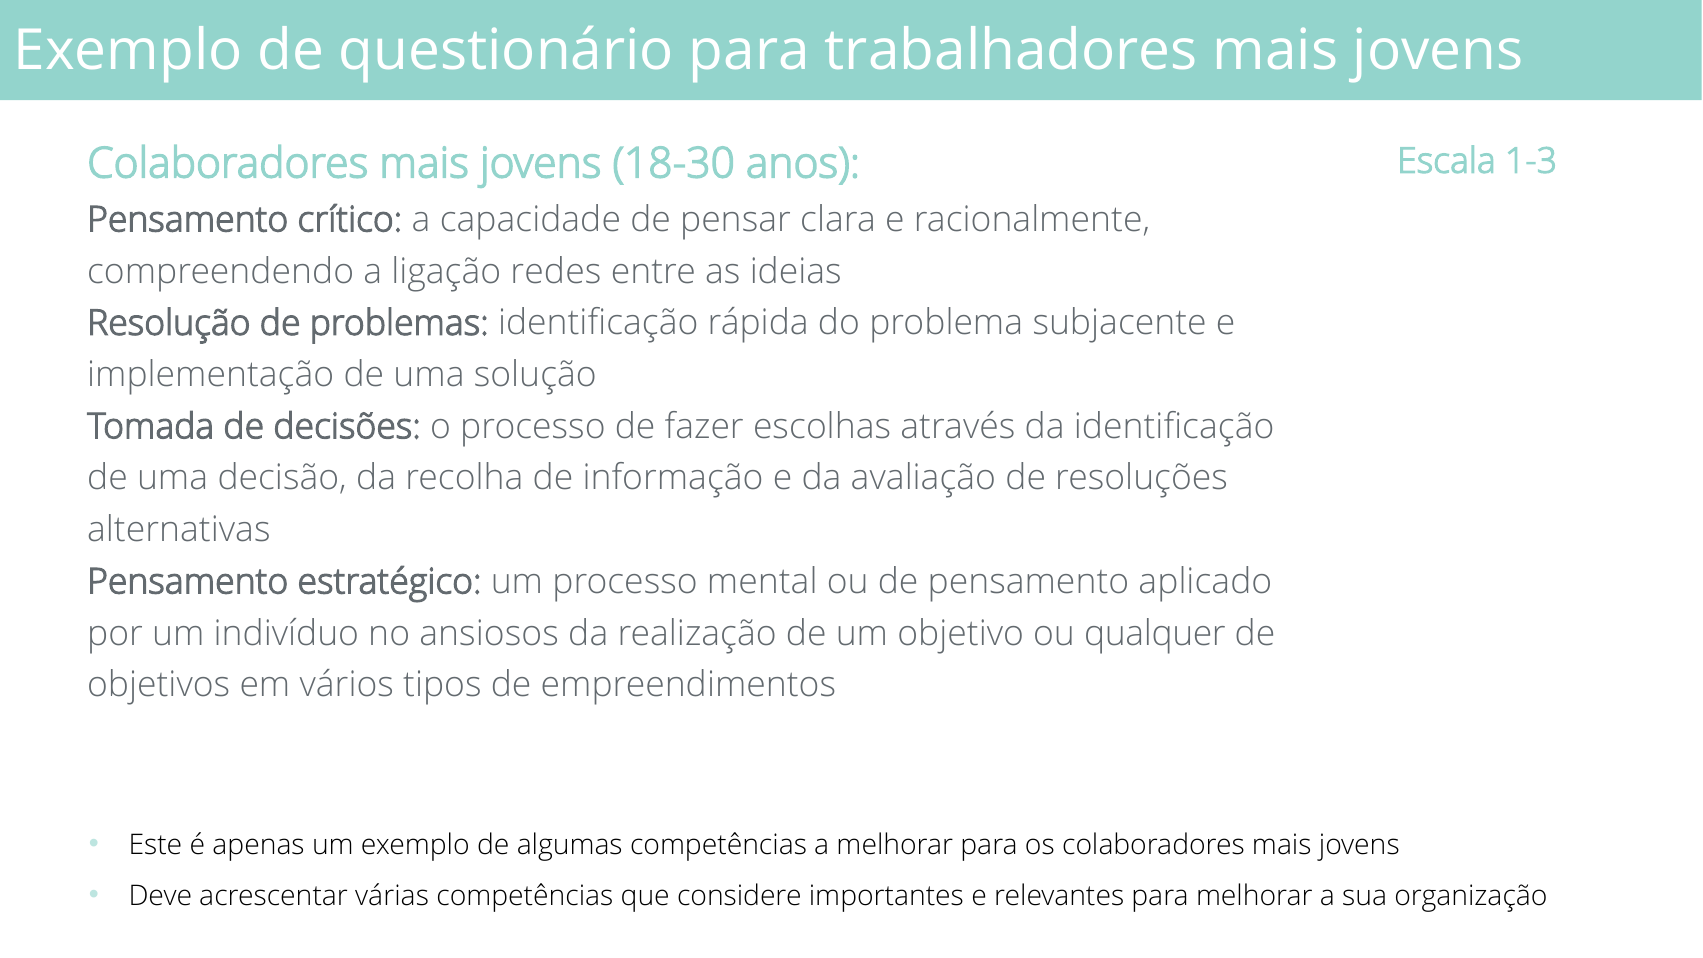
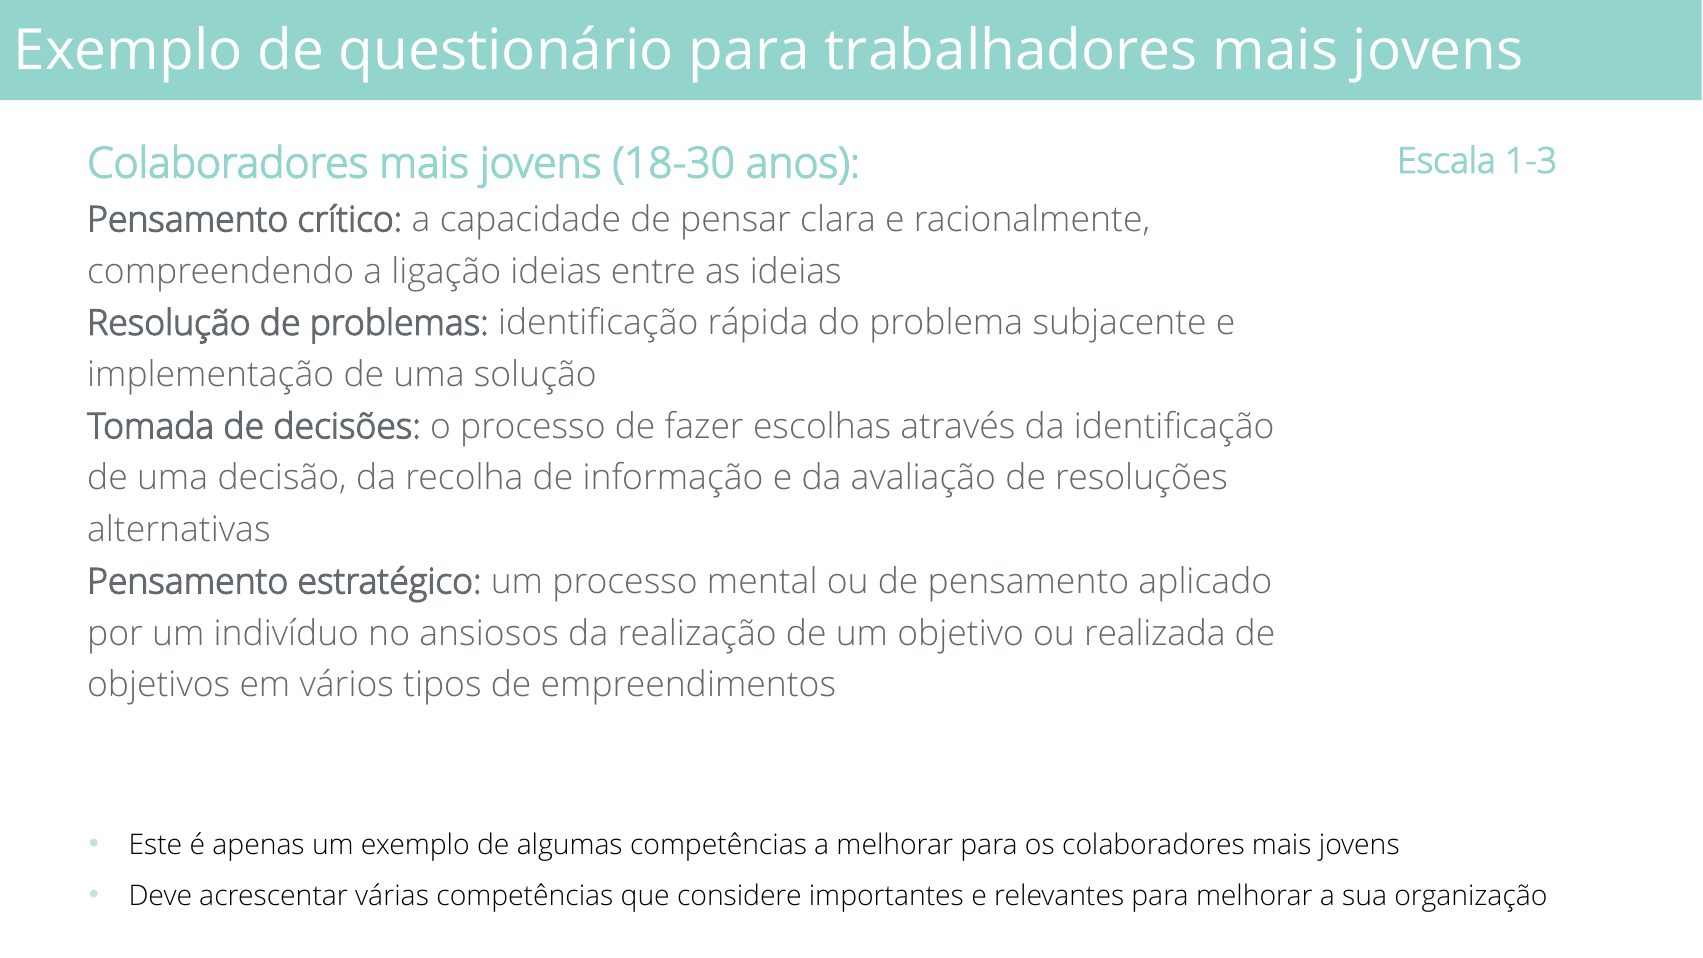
ligação redes: redes -> ideias (556, 271)
qualquer: qualquer -> realizada (1155, 633)
